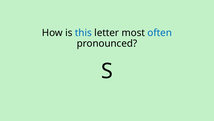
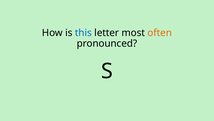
often colour: blue -> orange (160, 33)
